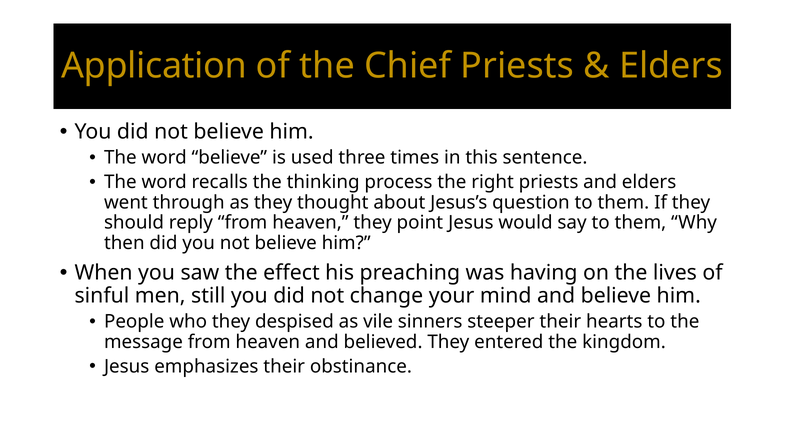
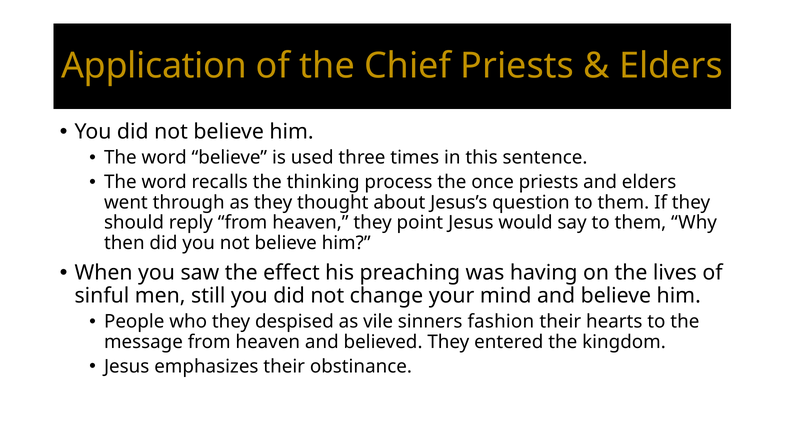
right: right -> once (493, 182)
steeper: steeper -> fashion (501, 321)
